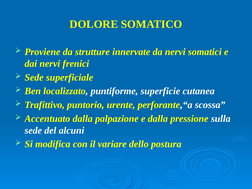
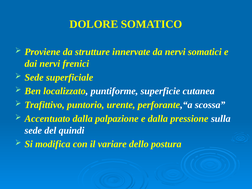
alcuni: alcuni -> quindi (72, 130)
